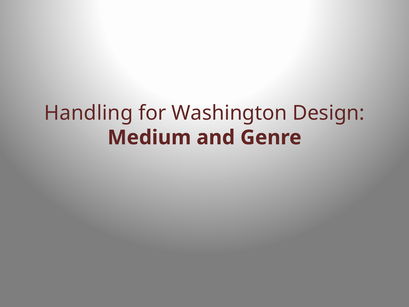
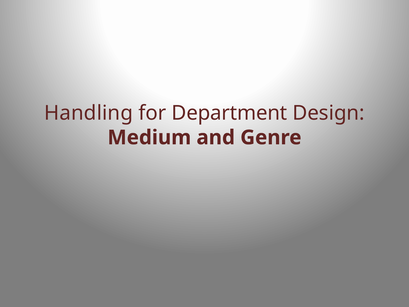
Washington: Washington -> Department (229, 113)
